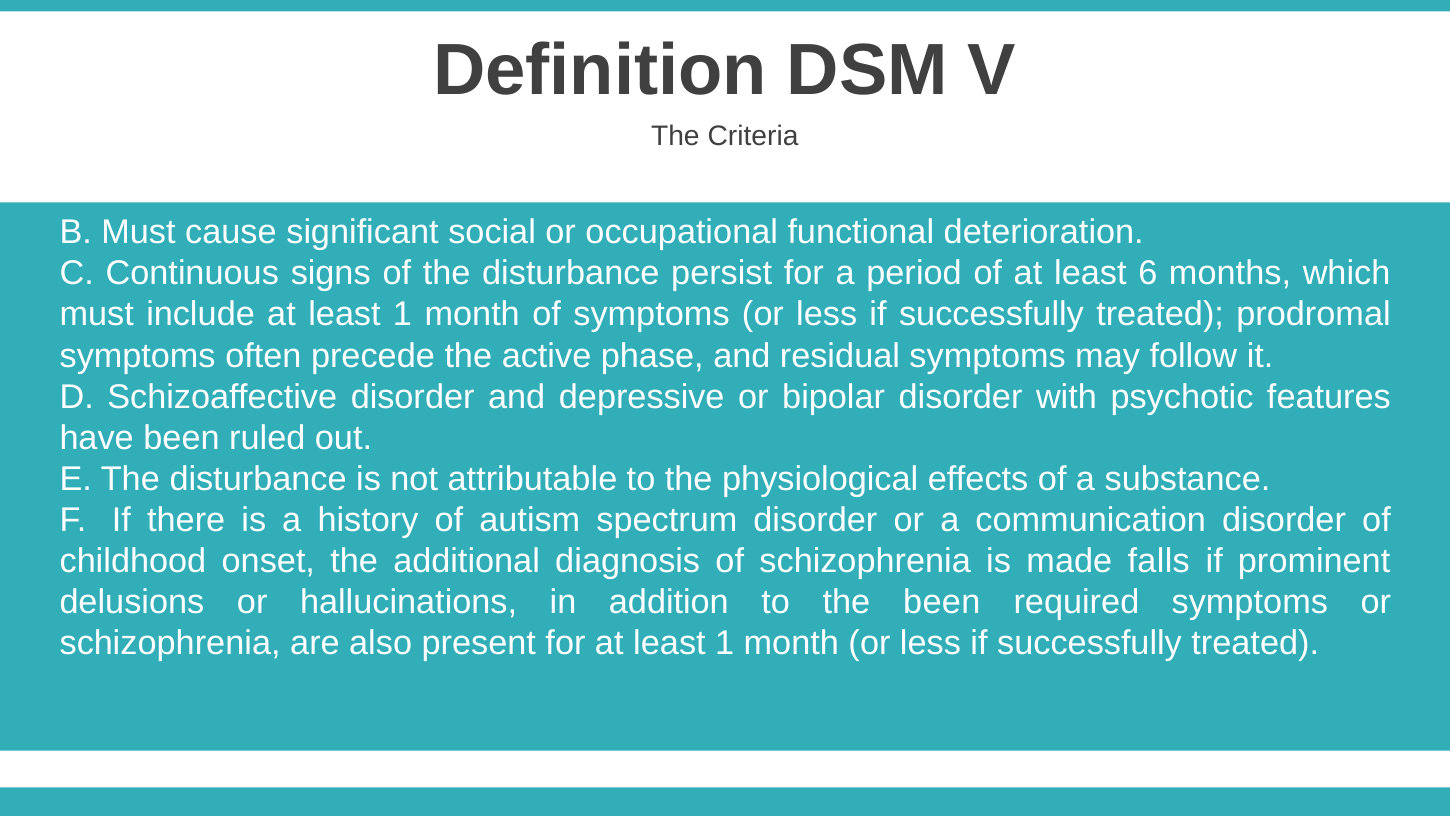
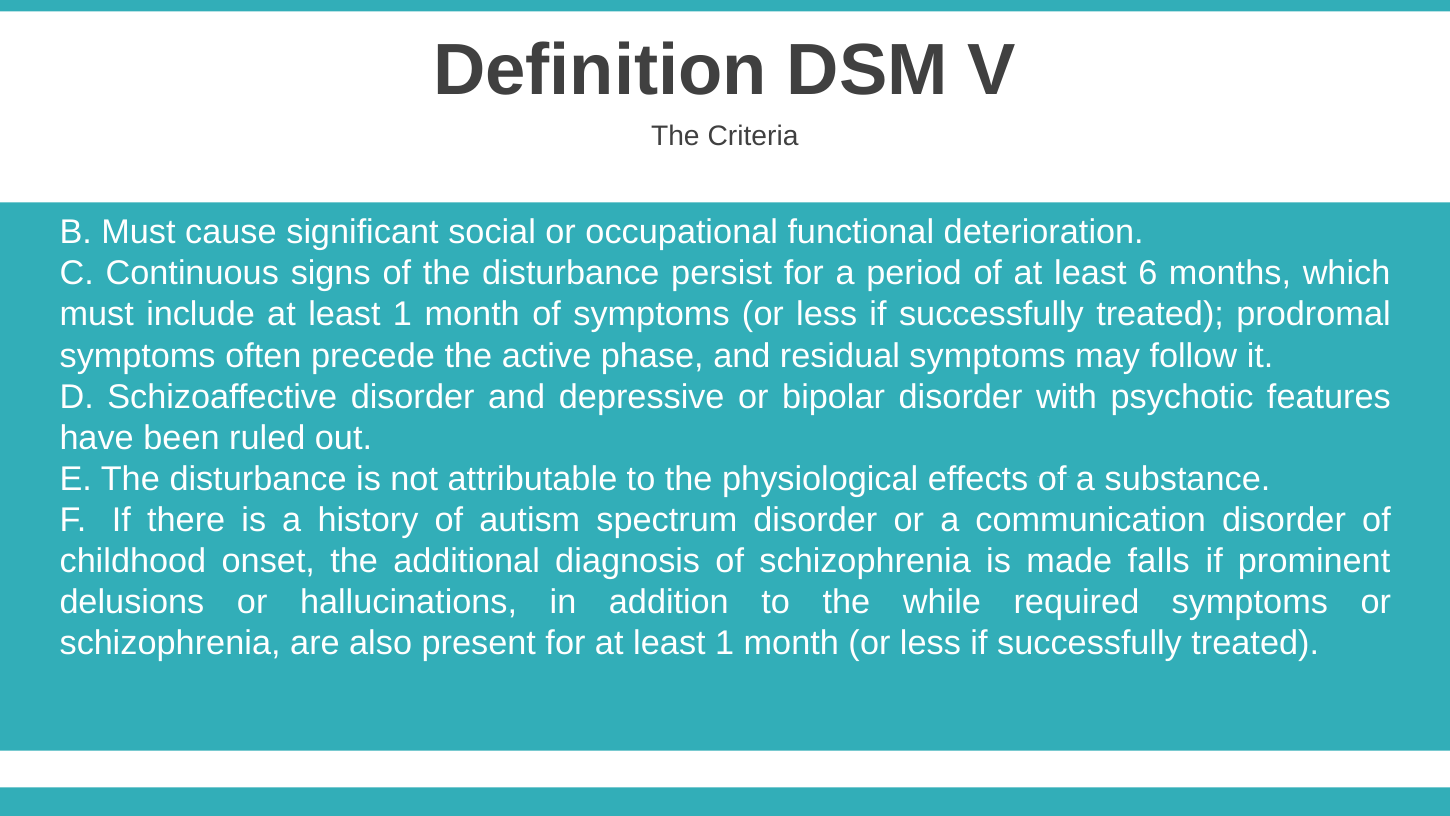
the been: been -> while (942, 602)
